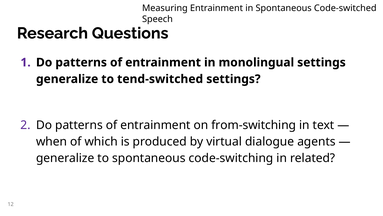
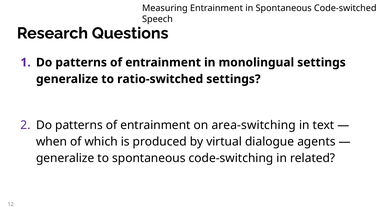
tend-switched: tend-switched -> ratio-switched (160, 79)
from-switching: from-switching -> area-switching (254, 125)
